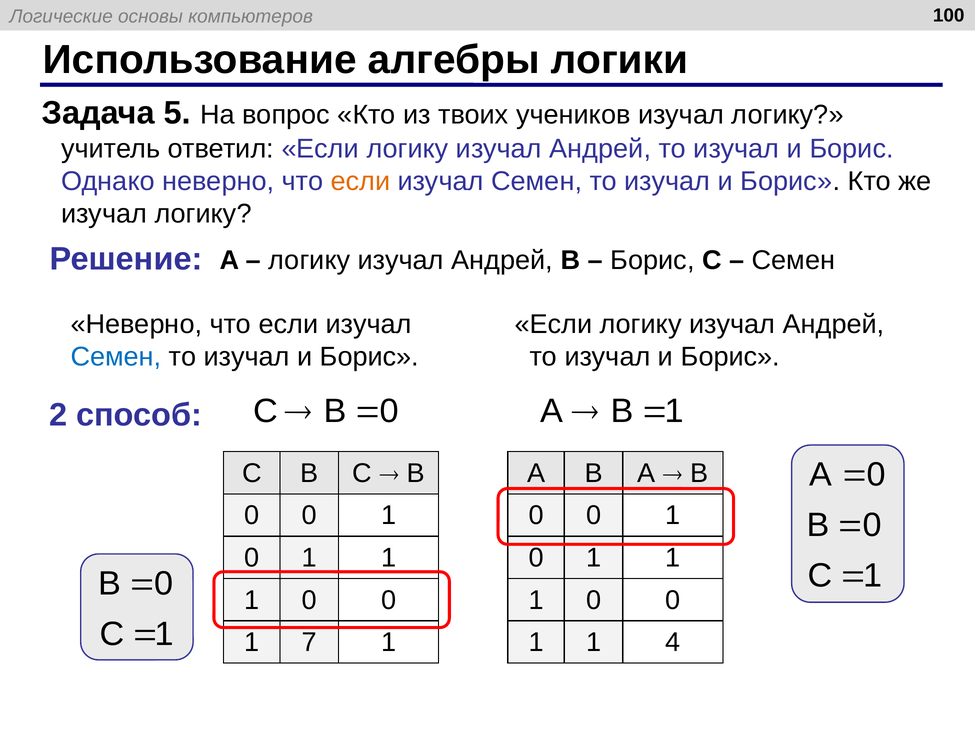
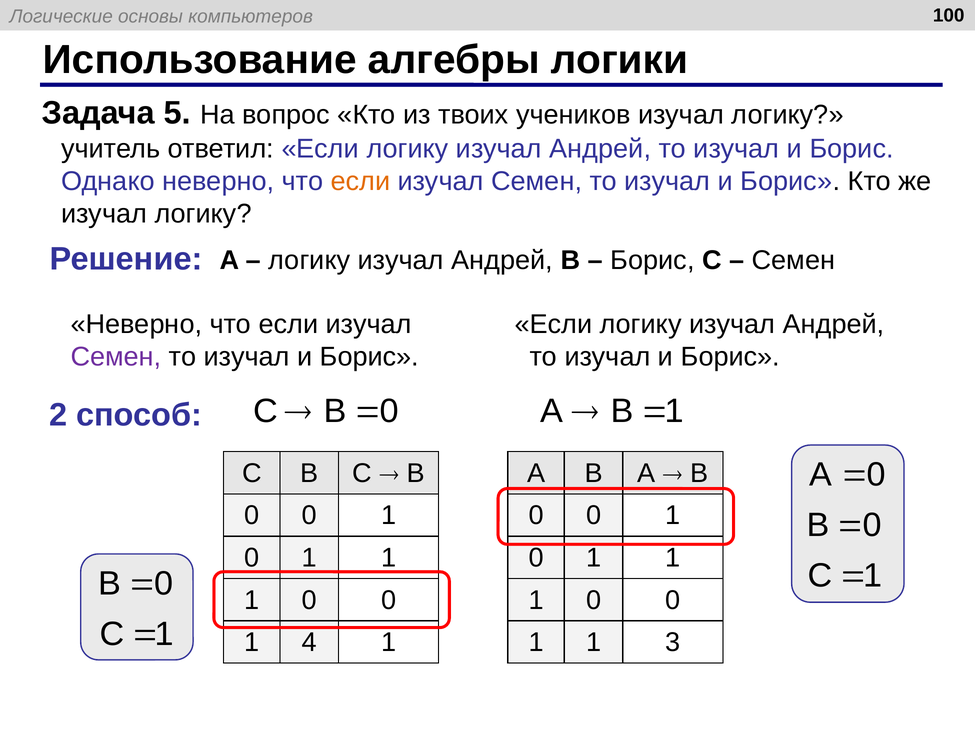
Семен colour: blue -> purple (116, 357)
7: 7 -> 4 (309, 643)
4: 4 -> 3 (673, 643)
